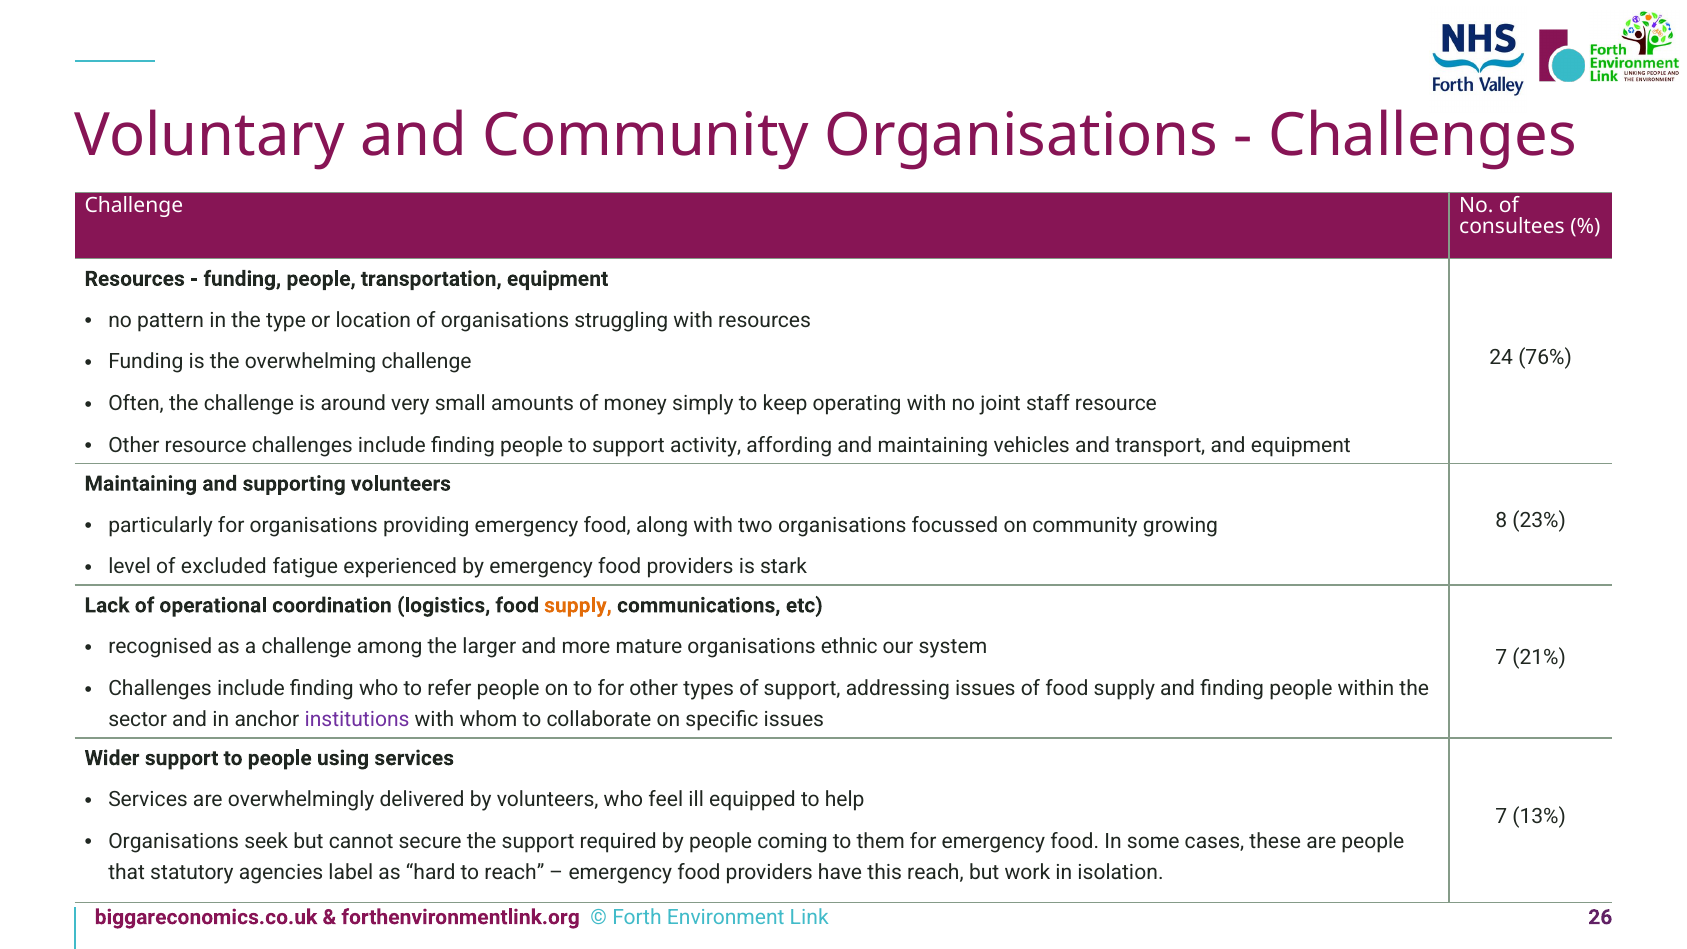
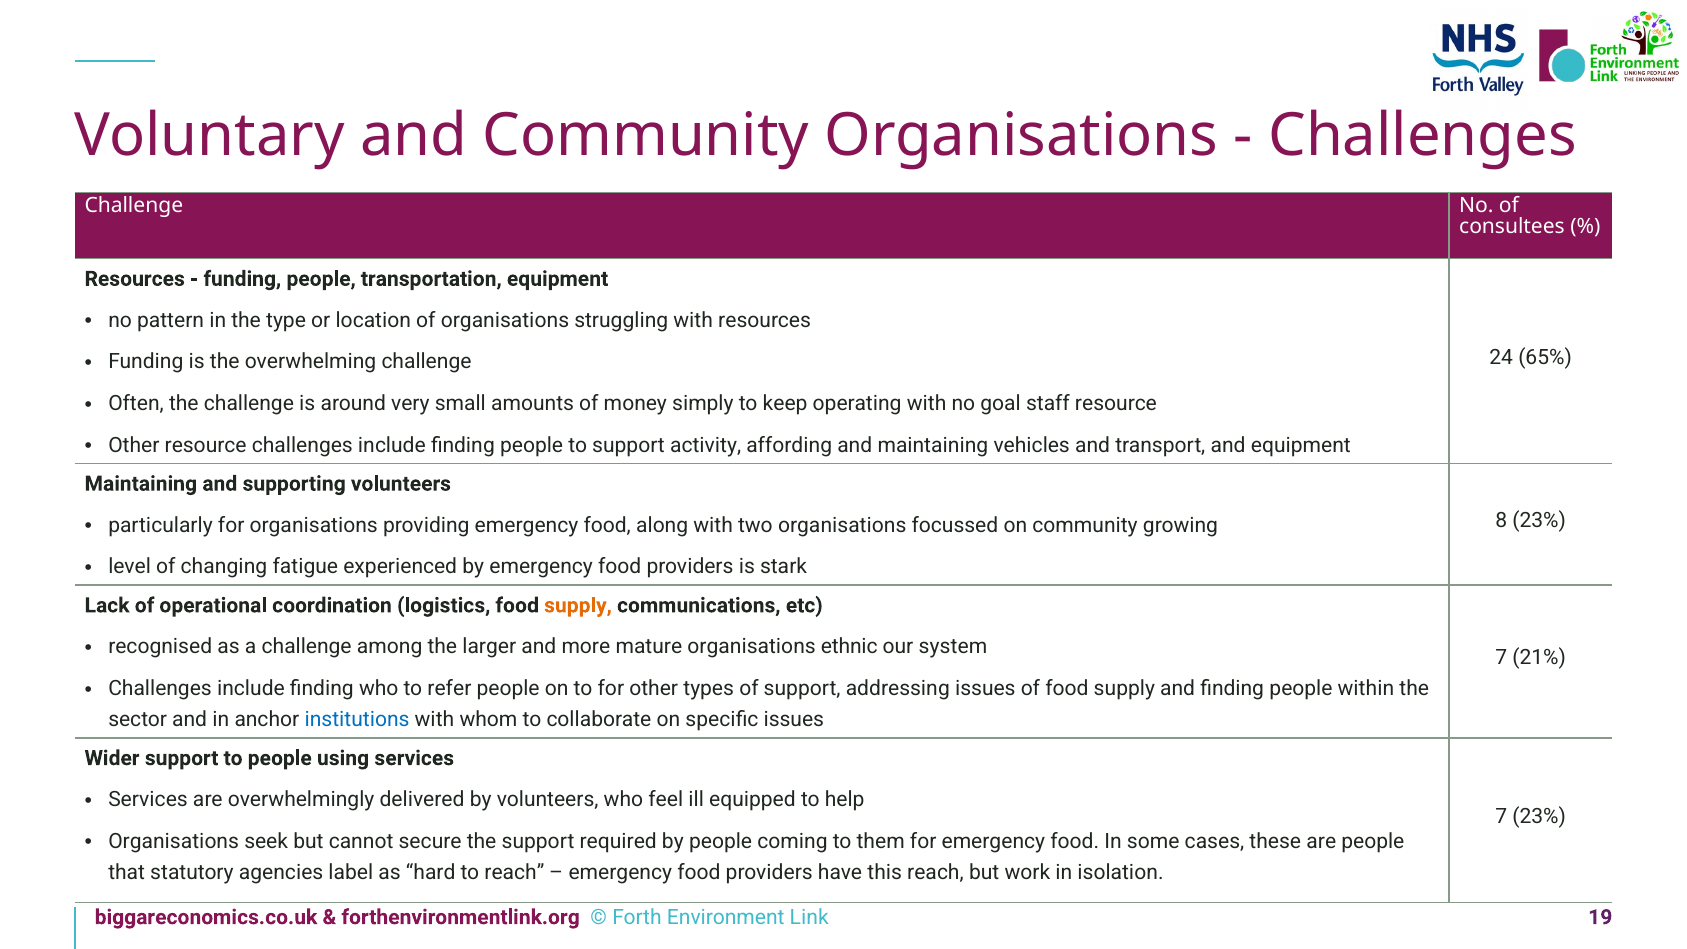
76%: 76% -> 65% (1545, 357)
joint: joint -> goal (1001, 404)
excluded: excluded -> changing (224, 567)
institutions colour: purple -> blue (357, 720)
7 13%: 13% -> 23% (1539, 816)
26: 26 -> 19 (1600, 917)
